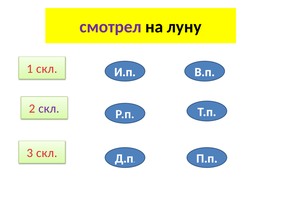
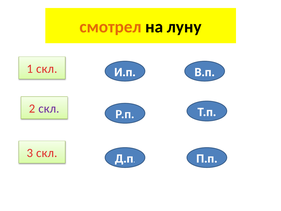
смотрел colour: purple -> orange (110, 27)
